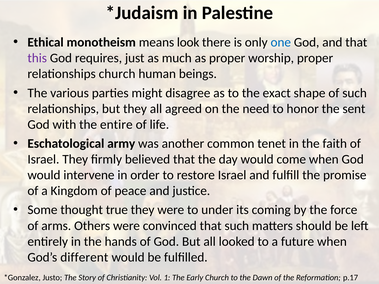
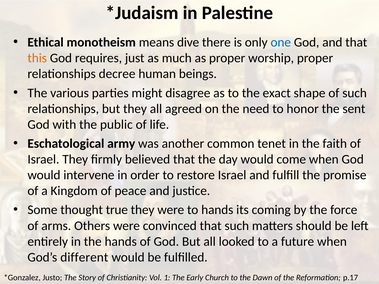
look: look -> dive (188, 42)
this colour: purple -> orange (37, 58)
relationships church: church -> decree (117, 74)
entire: entire -> public (116, 125)
to under: under -> hands (217, 210)
